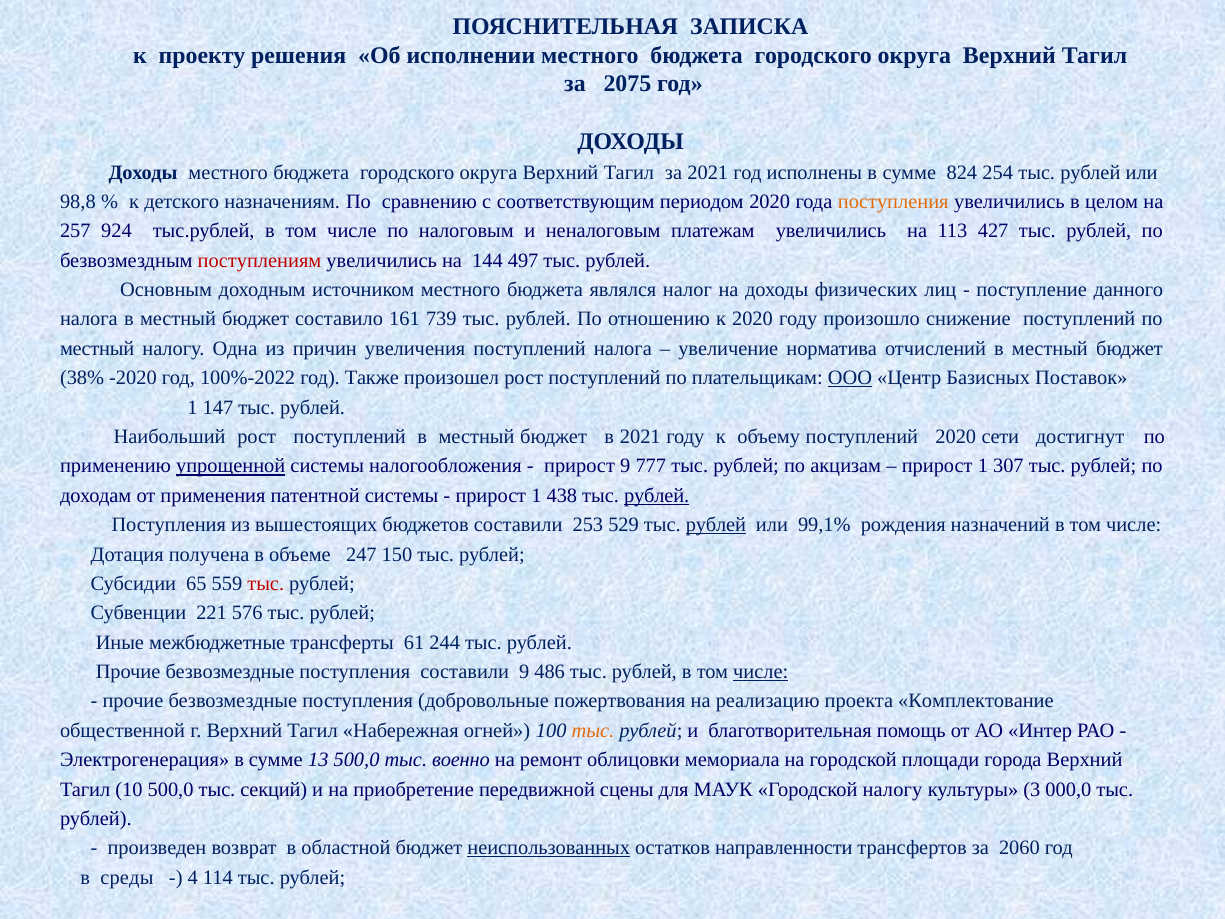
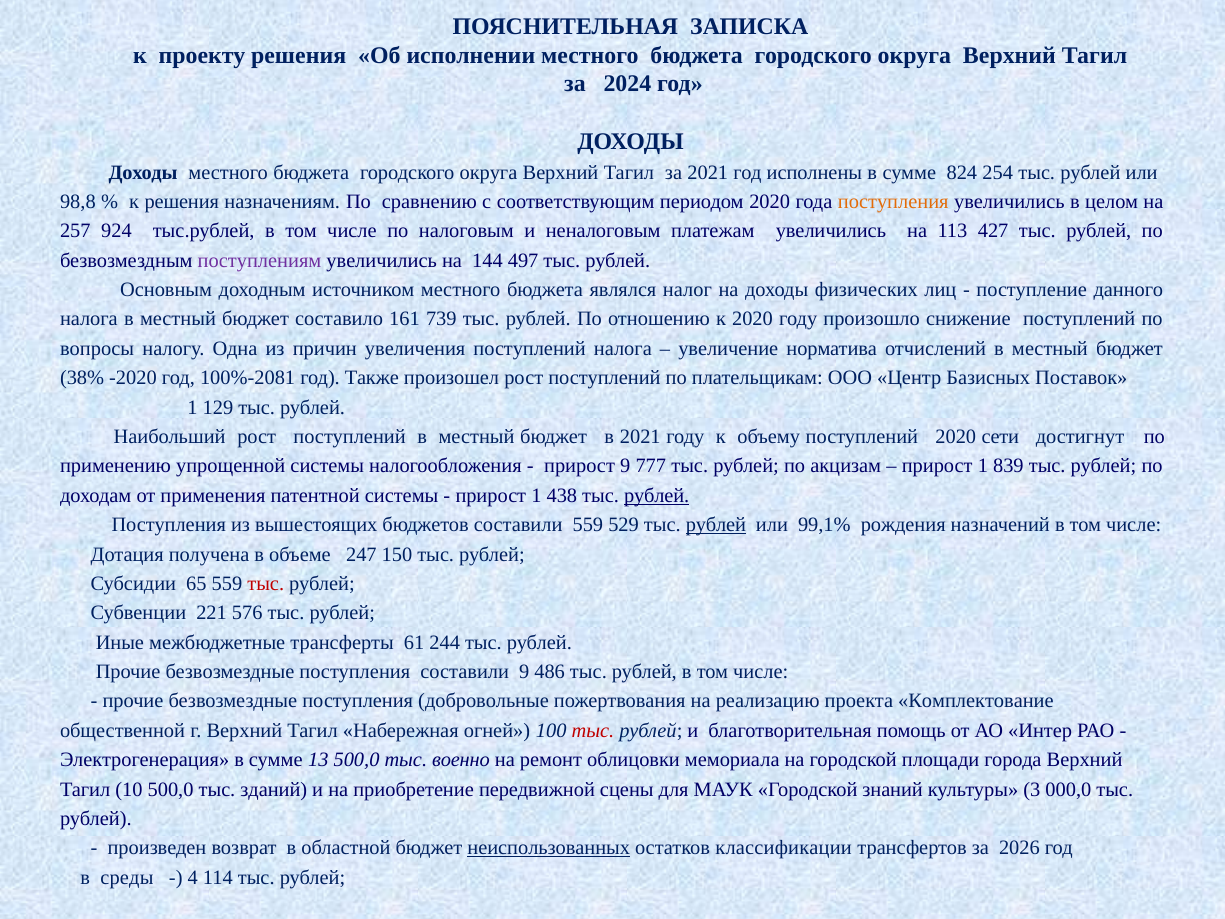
2075: 2075 -> 2024 (627, 84)
к детского: детского -> решения (182, 202)
поступлениям colour: red -> purple (260, 260)
местный: местный -> вопросы (97, 349)
100%-2022: 100%-2022 -> 100%-2081 (248, 378)
ООО underline: present -> none (850, 378)
147: 147 -> 129 (218, 407)
упрощенной underline: present -> none (231, 466)
307: 307 -> 839 (1008, 466)
составили 253: 253 -> 559 (588, 525)
числе underline: present -> none (761, 672)
тыс colour: orange -> red (593, 730)
секций: секций -> зданий (274, 789)
Городской налогу: налогу -> знаний (893, 789)
направленности: направленности -> классификации (784, 848)
2060: 2060 -> 2026 (1019, 848)
